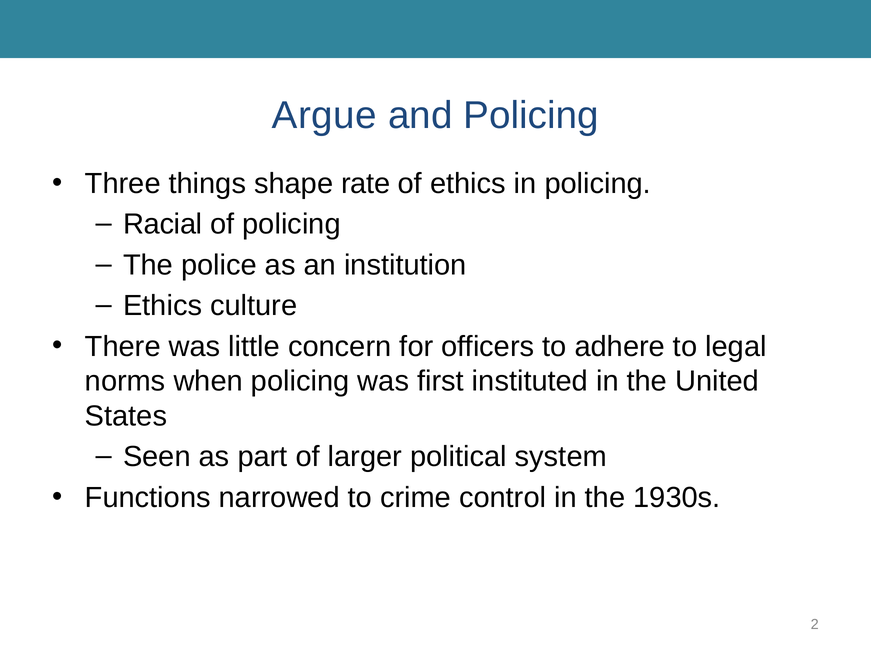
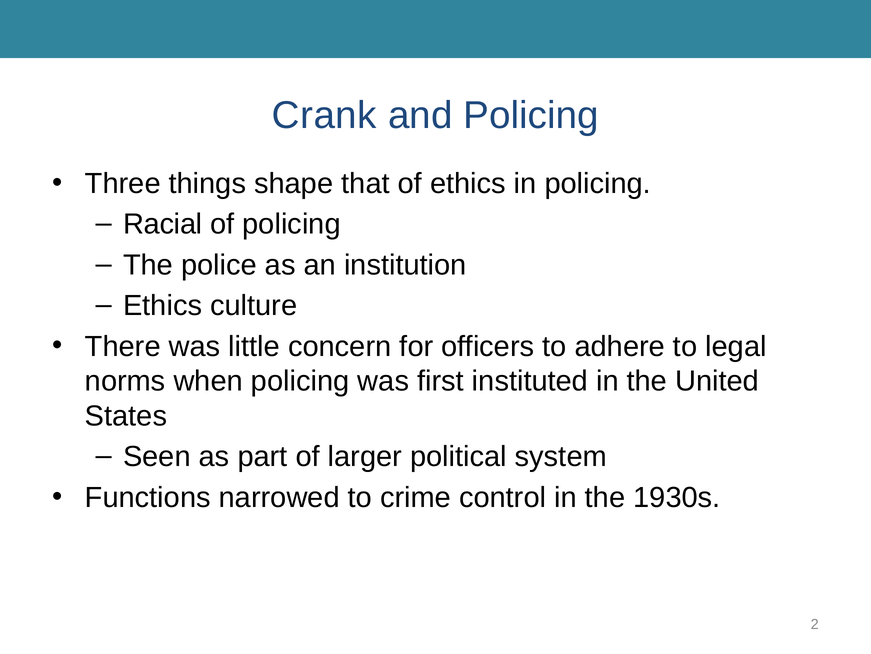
Argue: Argue -> Crank (324, 115)
rate: rate -> that (366, 184)
